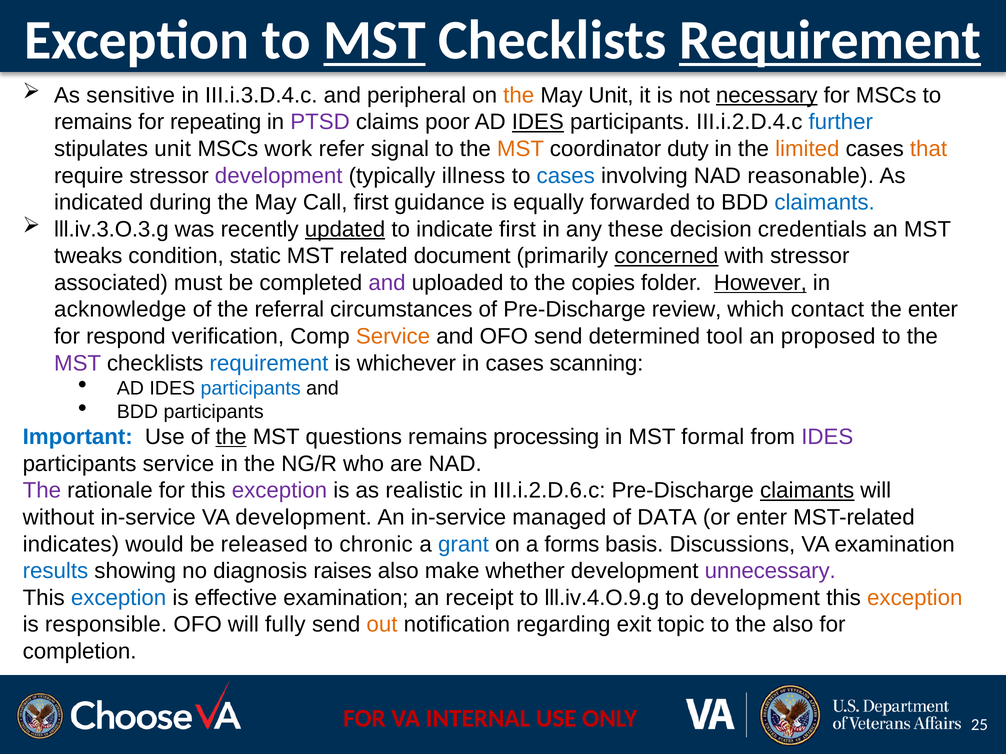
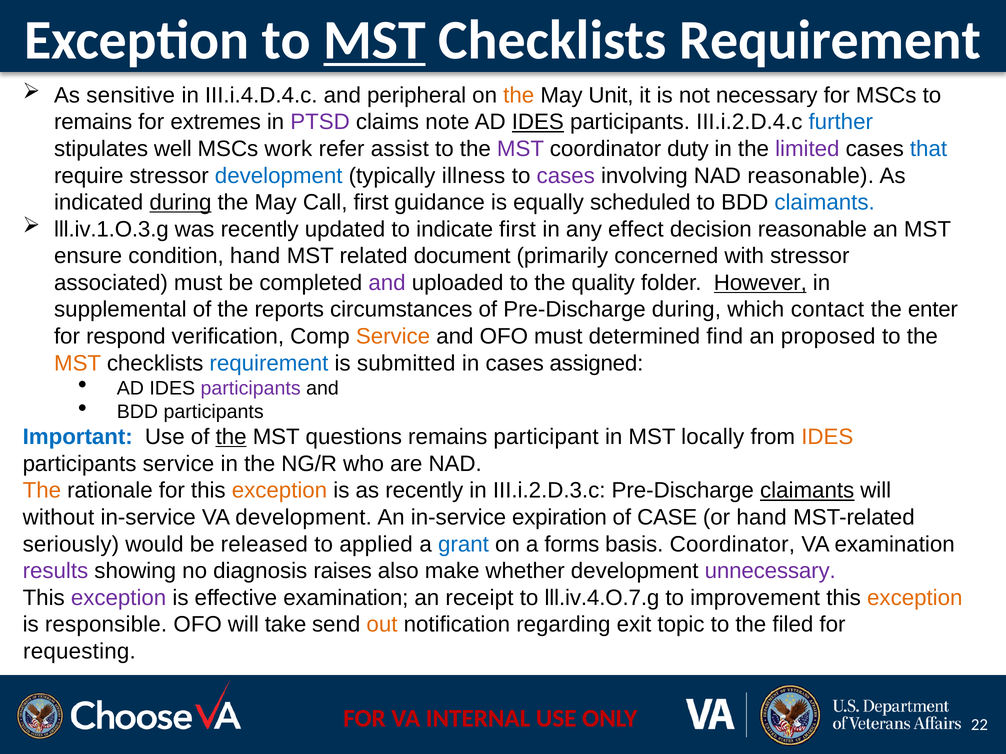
Requirement underline: present -> none (830, 41)
III.i.3.D.4.c: III.i.3.D.4.c -> III.i.4.D.4.c (261, 95)
necessary underline: present -> none (767, 95)
repeating: repeating -> extremes (216, 122)
poor: poor -> note (447, 122)
stipulates unit: unit -> well (173, 149)
signal: signal -> assist (400, 149)
MST colour: orange -> purple (521, 149)
limited colour: orange -> purple (807, 149)
that colour: orange -> blue (929, 149)
development colour: purple -> blue (279, 176)
cases colour: blue -> purple (566, 176)
during underline: none -> present (180, 203)
forwarded: forwarded -> scheduled (640, 203)
lll.iv.3.O.3.g: lll.iv.3.O.3.g -> lll.iv.1.O.3.g (111, 229)
updated underline: present -> none (345, 229)
these: these -> effect (636, 229)
decision credentials: credentials -> reasonable (812, 229)
tweaks: tweaks -> ensure (88, 256)
condition static: static -> hand (255, 256)
concerned underline: present -> none (666, 256)
copies: copies -> quality (603, 283)
acknowledge: acknowledge -> supplemental (120, 310)
referral: referral -> reports (289, 310)
Pre-Discharge review: review -> during (686, 310)
OFO send: send -> must (558, 337)
tool: tool -> find (725, 337)
MST colour: purple -> orange (78, 363)
whichever: whichever -> submitted (406, 363)
scanning: scanning -> assigned (596, 363)
participants colour: blue -> purple (251, 388)
processing: processing -> participant (546, 437)
formal: formal -> locally (713, 437)
IDES colour: purple -> orange (827, 437)
The colour: purple -> orange (42, 491)
exception colour: purple -> orange (279, 491)
as realistic: realistic -> recently (424, 491)
III.i.2.D.6.c: III.i.2.D.6.c -> III.i.2.D.3.c (549, 491)
managed: managed -> expiration (560, 518)
DATA: DATA -> CASE (667, 518)
or enter: enter -> hand (762, 518)
indicates: indicates -> seriously (71, 545)
chronic: chronic -> applied (376, 545)
basis Discussions: Discussions -> Coordinator (732, 545)
results colour: blue -> purple (55, 571)
exception colour: blue -> purple (119, 598)
lll.iv.4.O.9.g: lll.iv.4.O.9.g -> lll.iv.4.O.7.g (602, 598)
to development: development -> improvement (755, 598)
fully: fully -> take (286, 625)
the also: also -> filed (793, 625)
completion: completion -> requesting (79, 652)
25: 25 -> 22 (979, 725)
